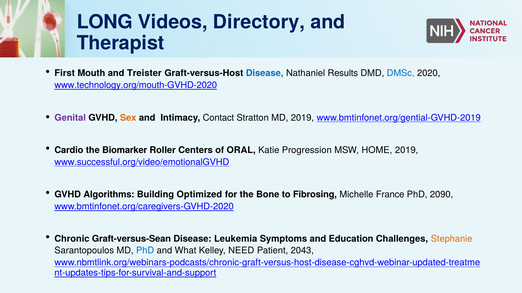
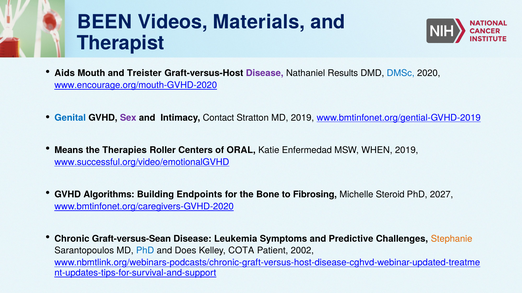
LONG: LONG -> BEEN (105, 22)
Directory: Directory -> Materials (259, 22)
First: First -> Aids (65, 73)
Disease colour: blue -> purple (265, 73)
www.technology.org/mouth-GVHD-2020: www.technology.org/mouth-GVHD-2020 -> www.encourage.org/mouth-GVHD-2020 (136, 85)
Genital colour: purple -> blue (70, 118)
Sex colour: orange -> purple (128, 118)
Cardio: Cardio -> Means (69, 150)
Biomarker: Biomarker -> Therapies (125, 150)
Progression: Progression -> Enfermedad (307, 150)
HOME: HOME -> WHEN (377, 150)
Optimized: Optimized -> Endpoints (199, 195)
France: France -> Steroid (390, 195)
2090: 2090 -> 2027 (442, 195)
Education: Education -> Predictive (351, 239)
What: What -> Does (186, 251)
NEED: NEED -> COTA (241, 251)
2043: 2043 -> 2002 (302, 251)
